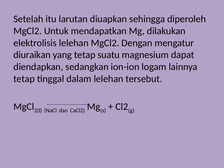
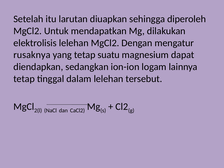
diuraikan: diuraikan -> rusaknya (32, 55)
